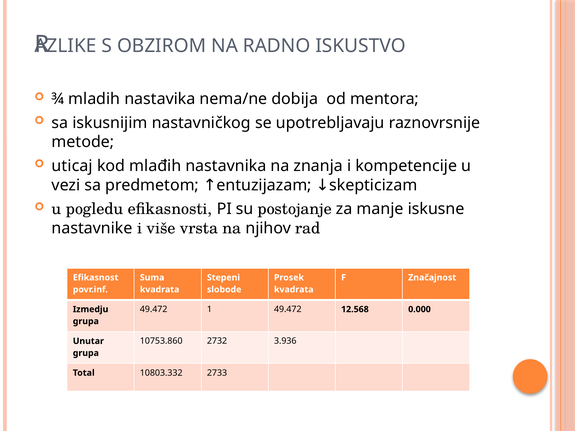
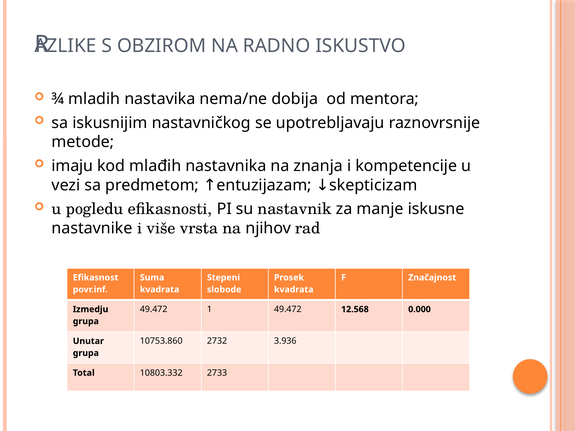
uticaj: uticaj -> imaju (72, 166)
postojanje: postojanje -> nastavnik (295, 209)
